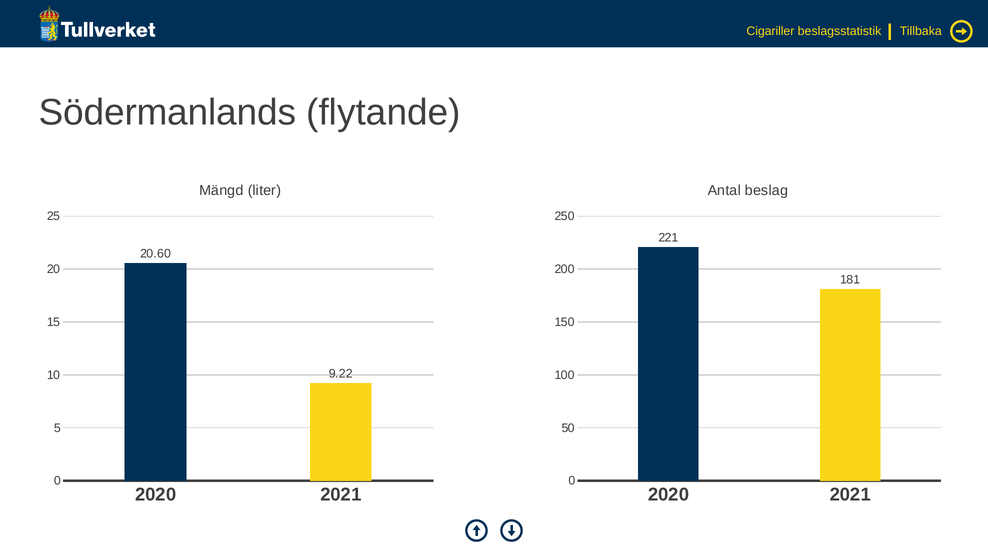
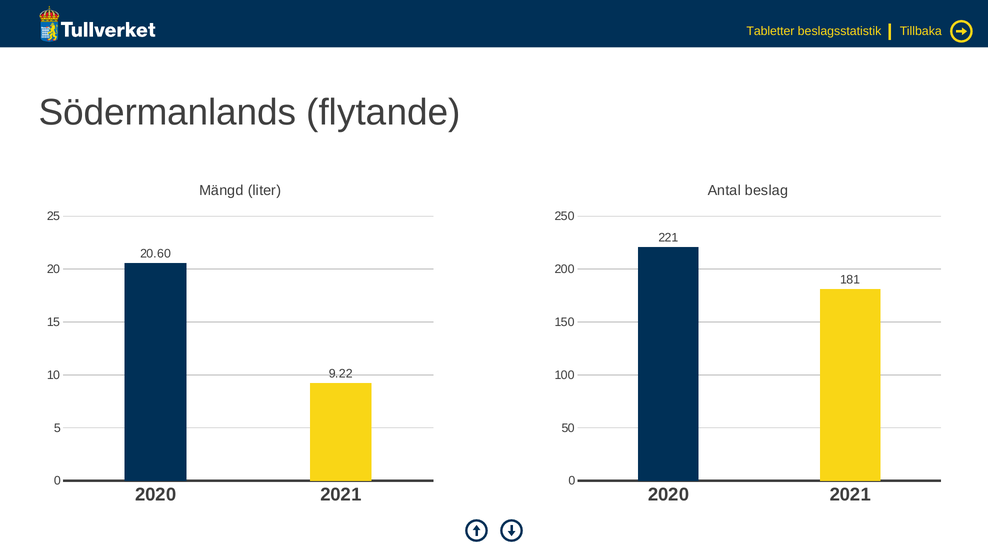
Cigariller: Cigariller -> Tabletter (770, 31)
